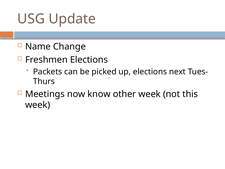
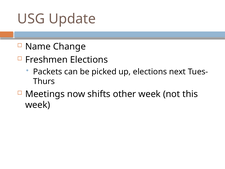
know: know -> shifts (99, 94)
